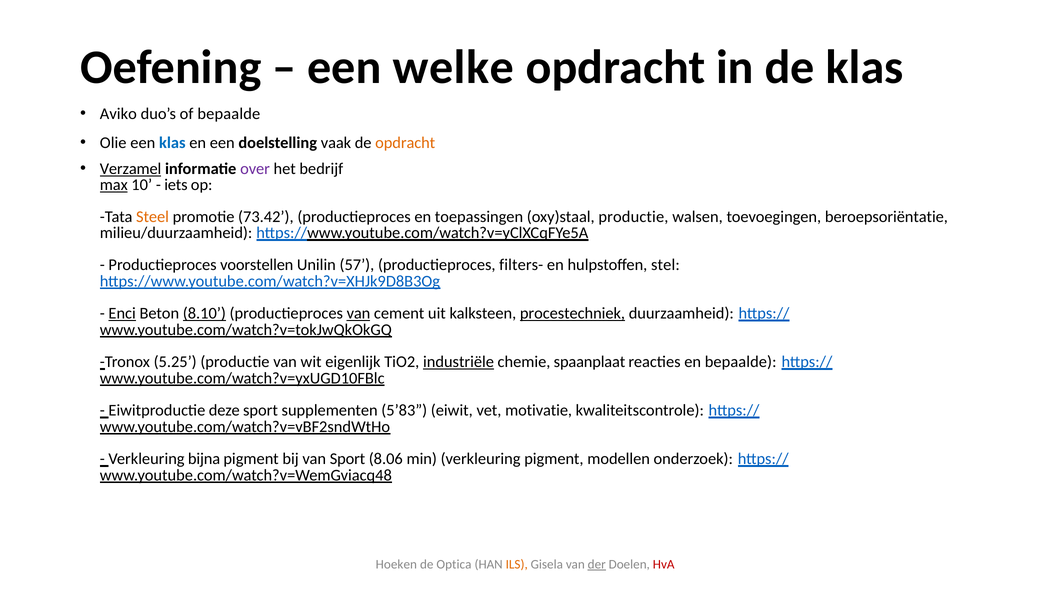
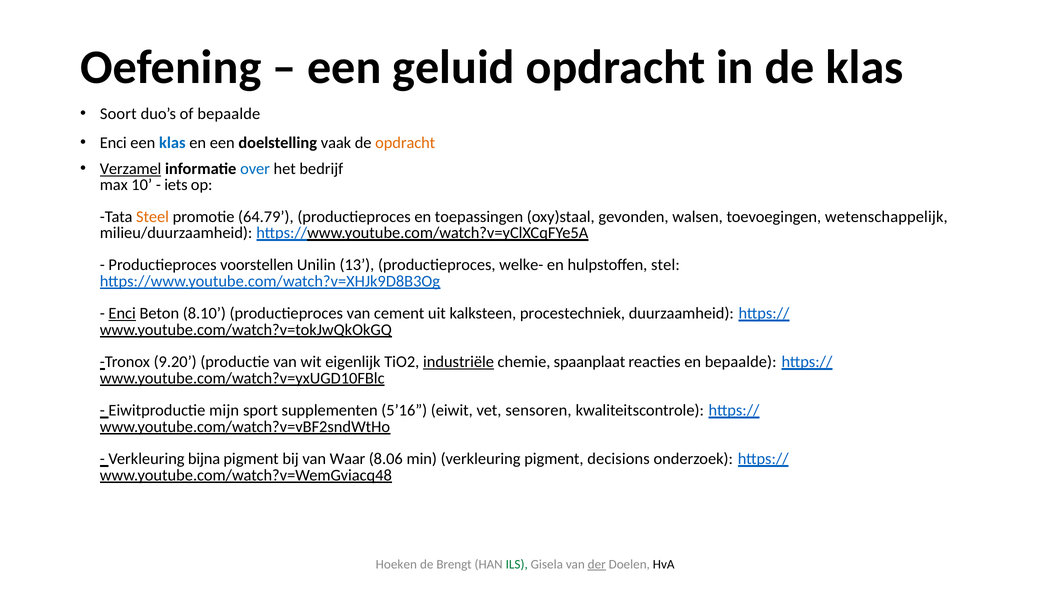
welke: welke -> geluid (454, 67)
Aviko: Aviko -> Soort (118, 114)
Olie: Olie -> Enci (113, 143)
over colour: purple -> blue (255, 169)
max underline: present -> none (114, 185)
73.42: 73.42 -> 64.79 (266, 217)
oxy)staal productie: productie -> gevonden (633, 217)
beroepsoriëntatie: beroepsoriëntatie -> wetenschappelijk (886, 217)
57: 57 -> 13 (357, 265)
filters-: filters- -> welke- (521, 265)
8.10 underline: present -> none (204, 313)
van underline: present -> none (358, 313)
procestechniek underline: present -> none (572, 313)
5.25: 5.25 -> 9.20 (175, 362)
deze: deze -> mijn (224, 411)
5’83: 5’83 -> 5’16 (404, 411)
motivatie: motivatie -> sensoren (538, 411)
van Sport: Sport -> Waar (348, 459)
modellen: modellen -> decisions (619, 459)
Optica: Optica -> Brengt (454, 565)
ILS colour: orange -> green (517, 565)
HvA colour: red -> black (664, 565)
